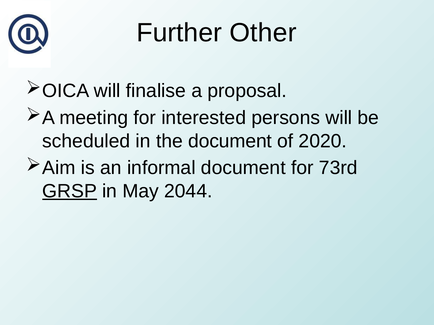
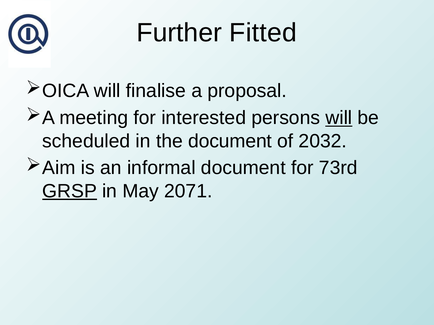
Other: Other -> Fitted (263, 33)
will underline: none -> present (339, 118)
2020: 2020 -> 2032 (323, 141)
2044: 2044 -> 2071 (188, 191)
